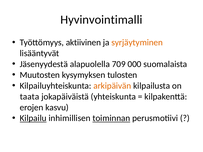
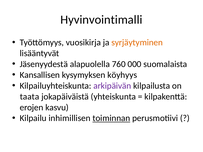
aktiivinen: aktiivinen -> vuosikirja (83, 43)
709: 709 -> 760 (119, 64)
Muutosten: Muutosten -> Kansallisen (40, 75)
tulosten: tulosten -> köyhyys (122, 75)
arkipäivän colour: orange -> purple (112, 86)
Kilpailu underline: present -> none (33, 118)
